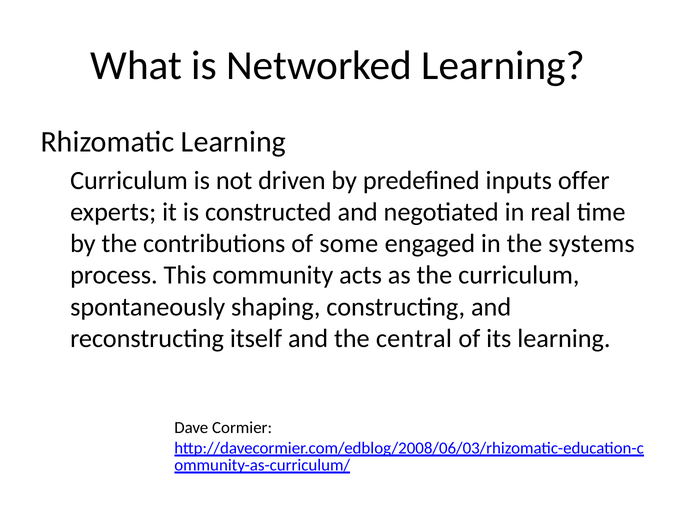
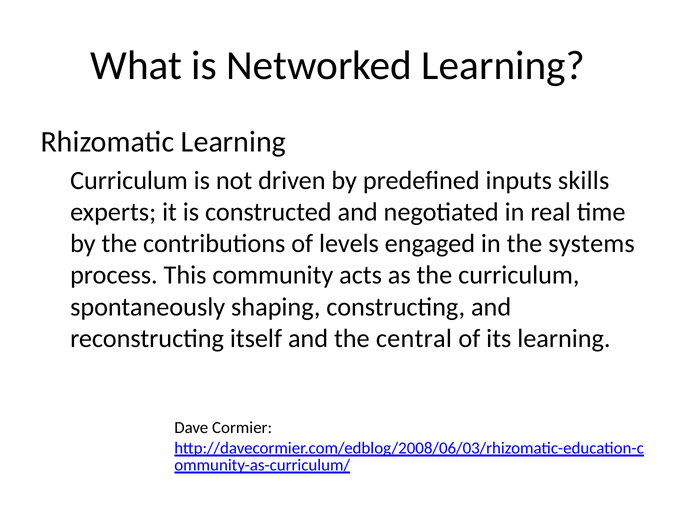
offer: offer -> skills (584, 181)
some: some -> levels (349, 244)
